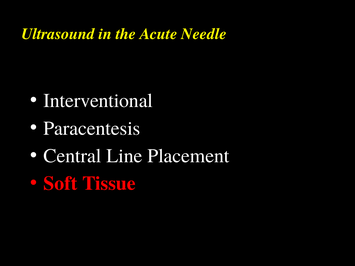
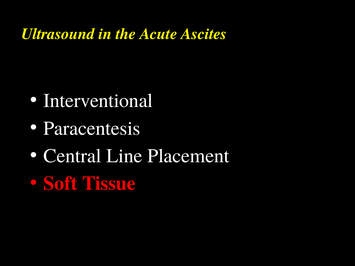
Needle: Needle -> Ascites (204, 34)
